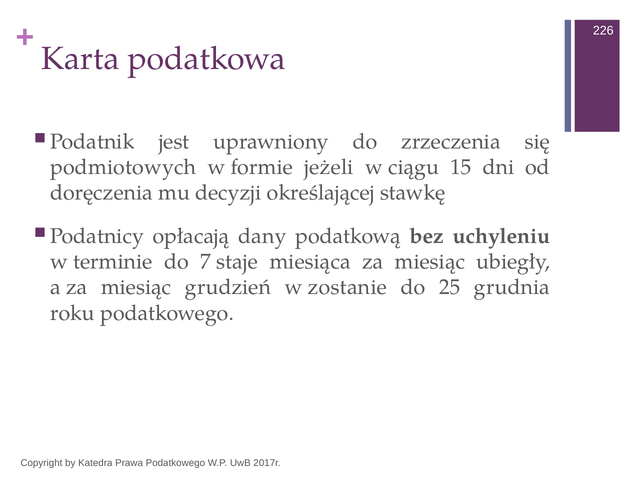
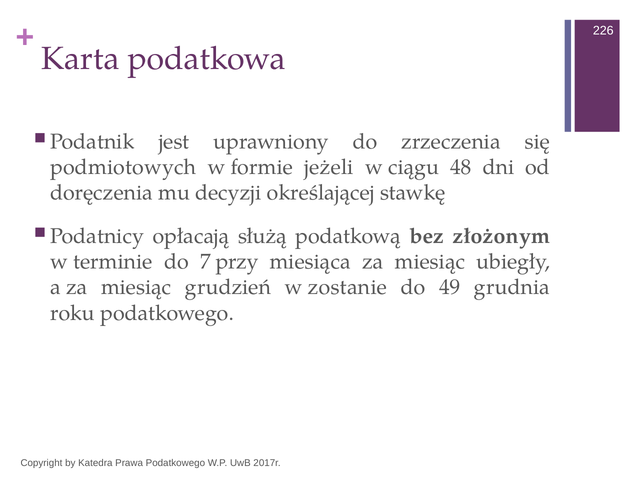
15: 15 -> 48 (461, 167)
dany: dany -> służą (262, 236)
uchyleniu: uchyleniu -> złożonym (501, 236)
staje: staje -> przy (237, 262)
25: 25 -> 49 (450, 287)
